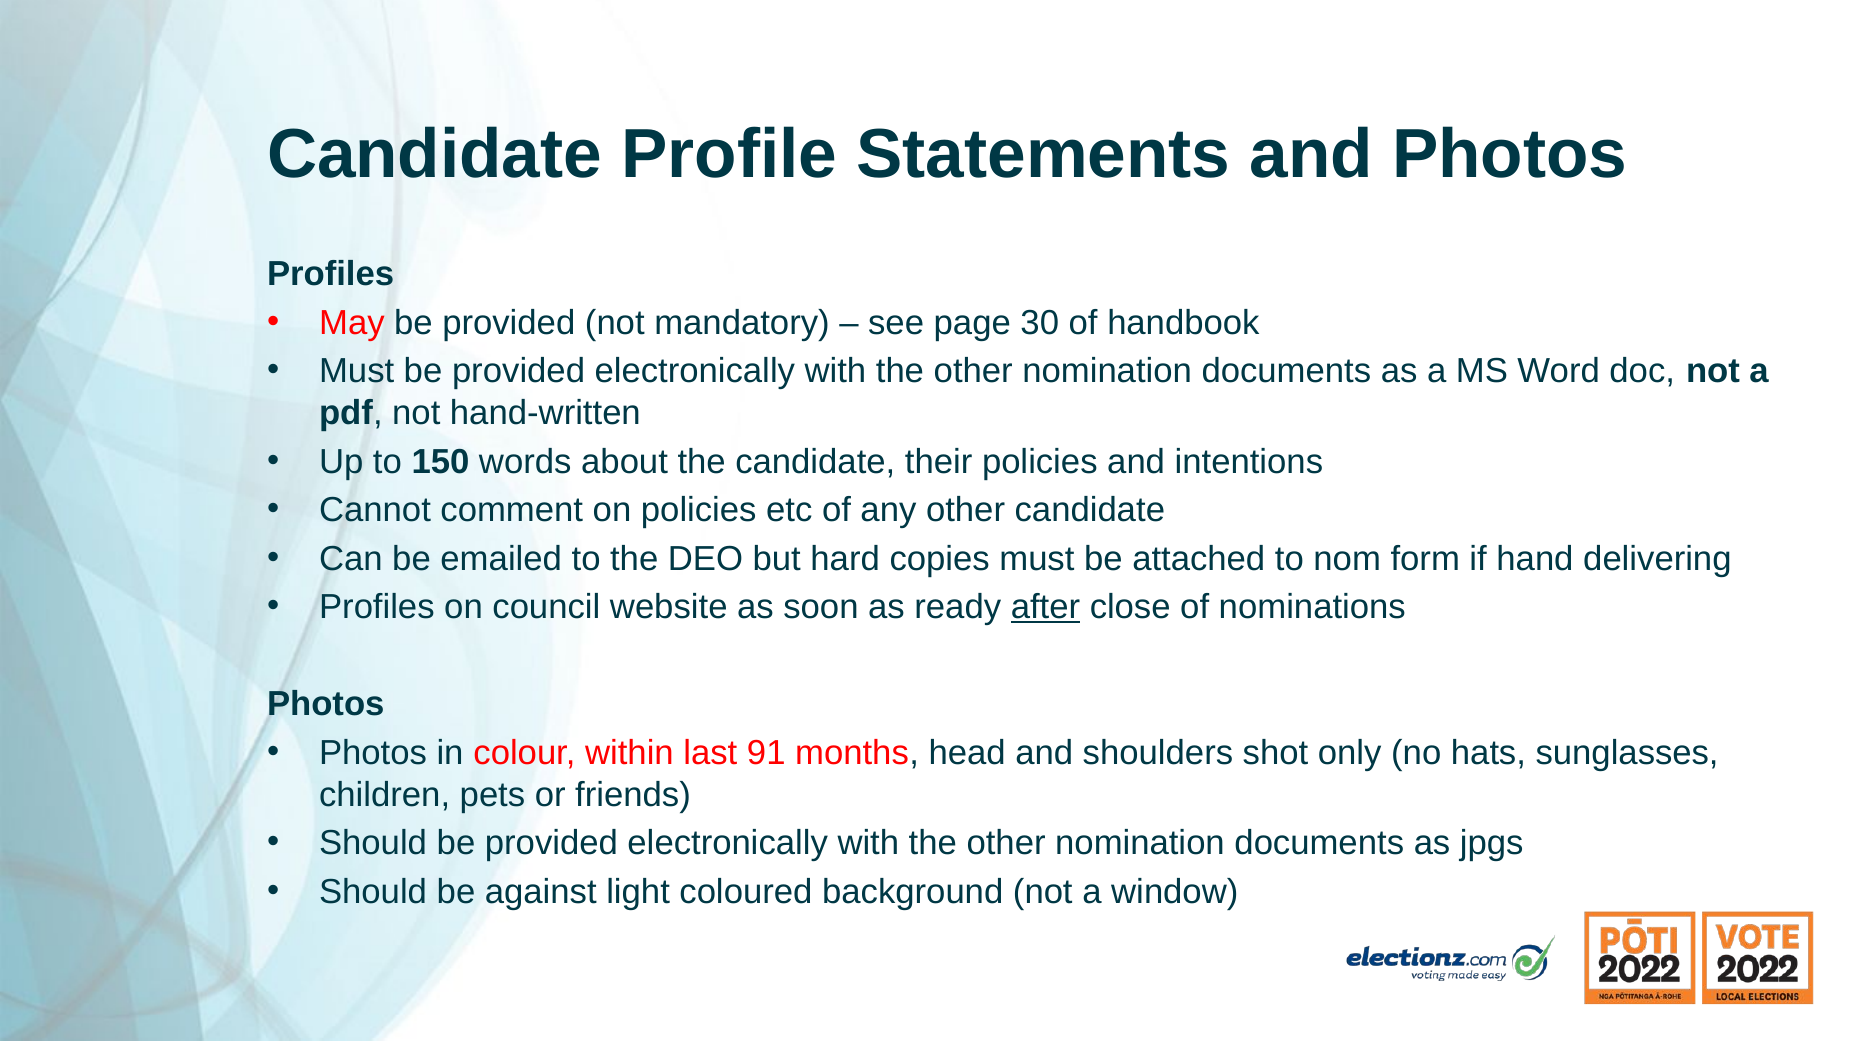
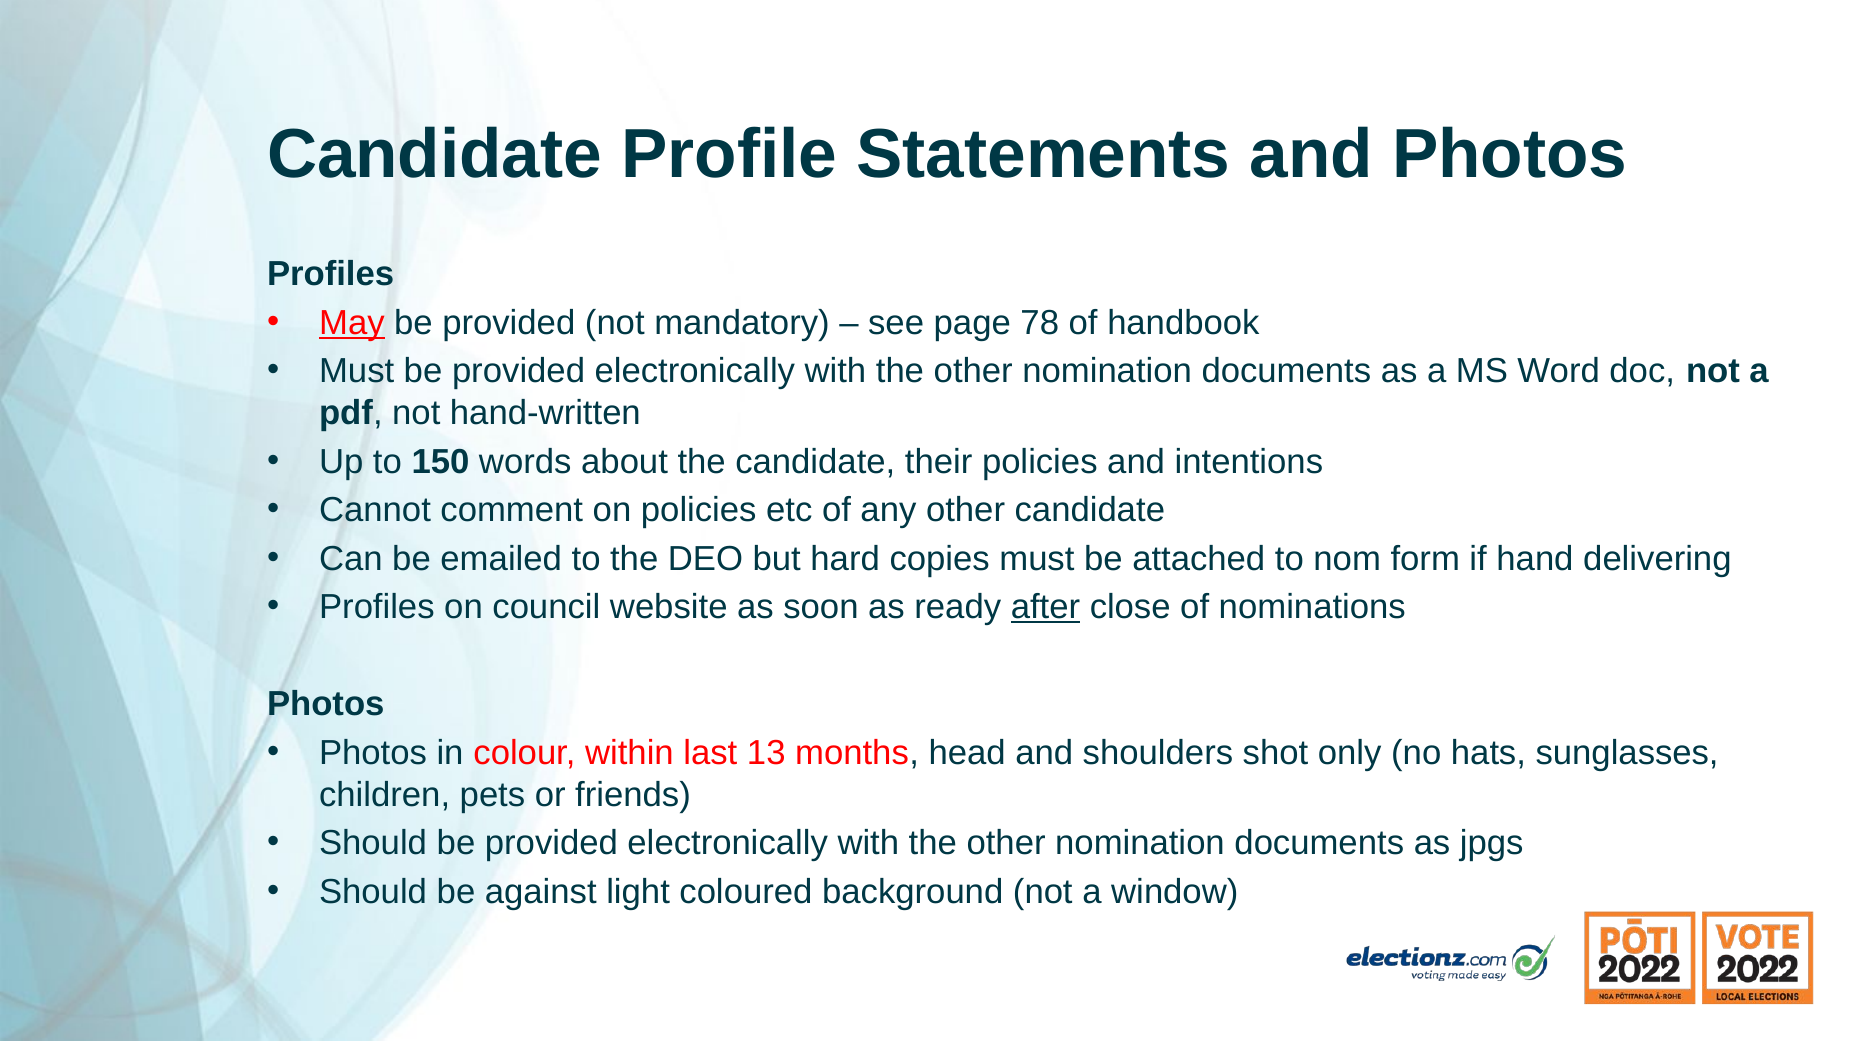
May underline: none -> present (352, 323)
30: 30 -> 78 (1040, 323)
91: 91 -> 13 (766, 753)
